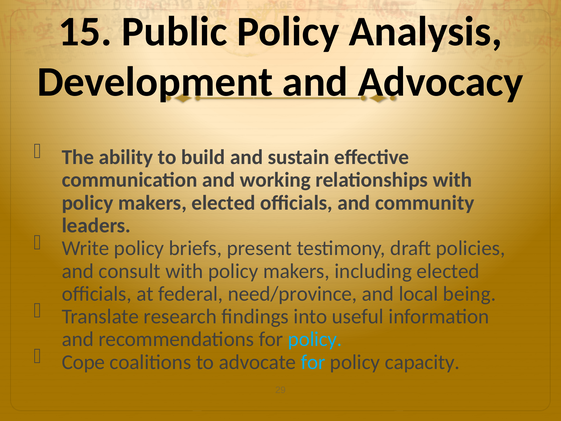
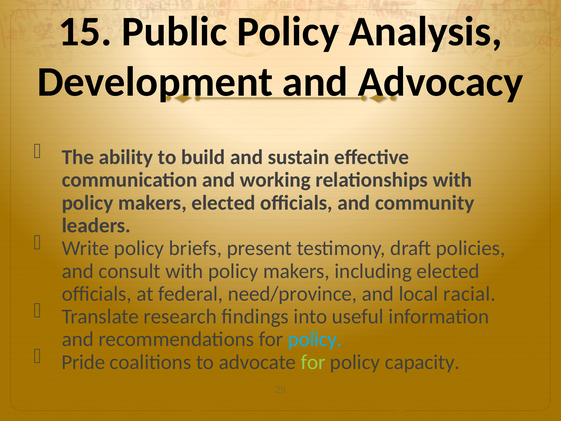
being: being -> racial (470, 294)
Cope: Cope -> Pride (83, 362)
for colour: light blue -> light green (313, 362)
